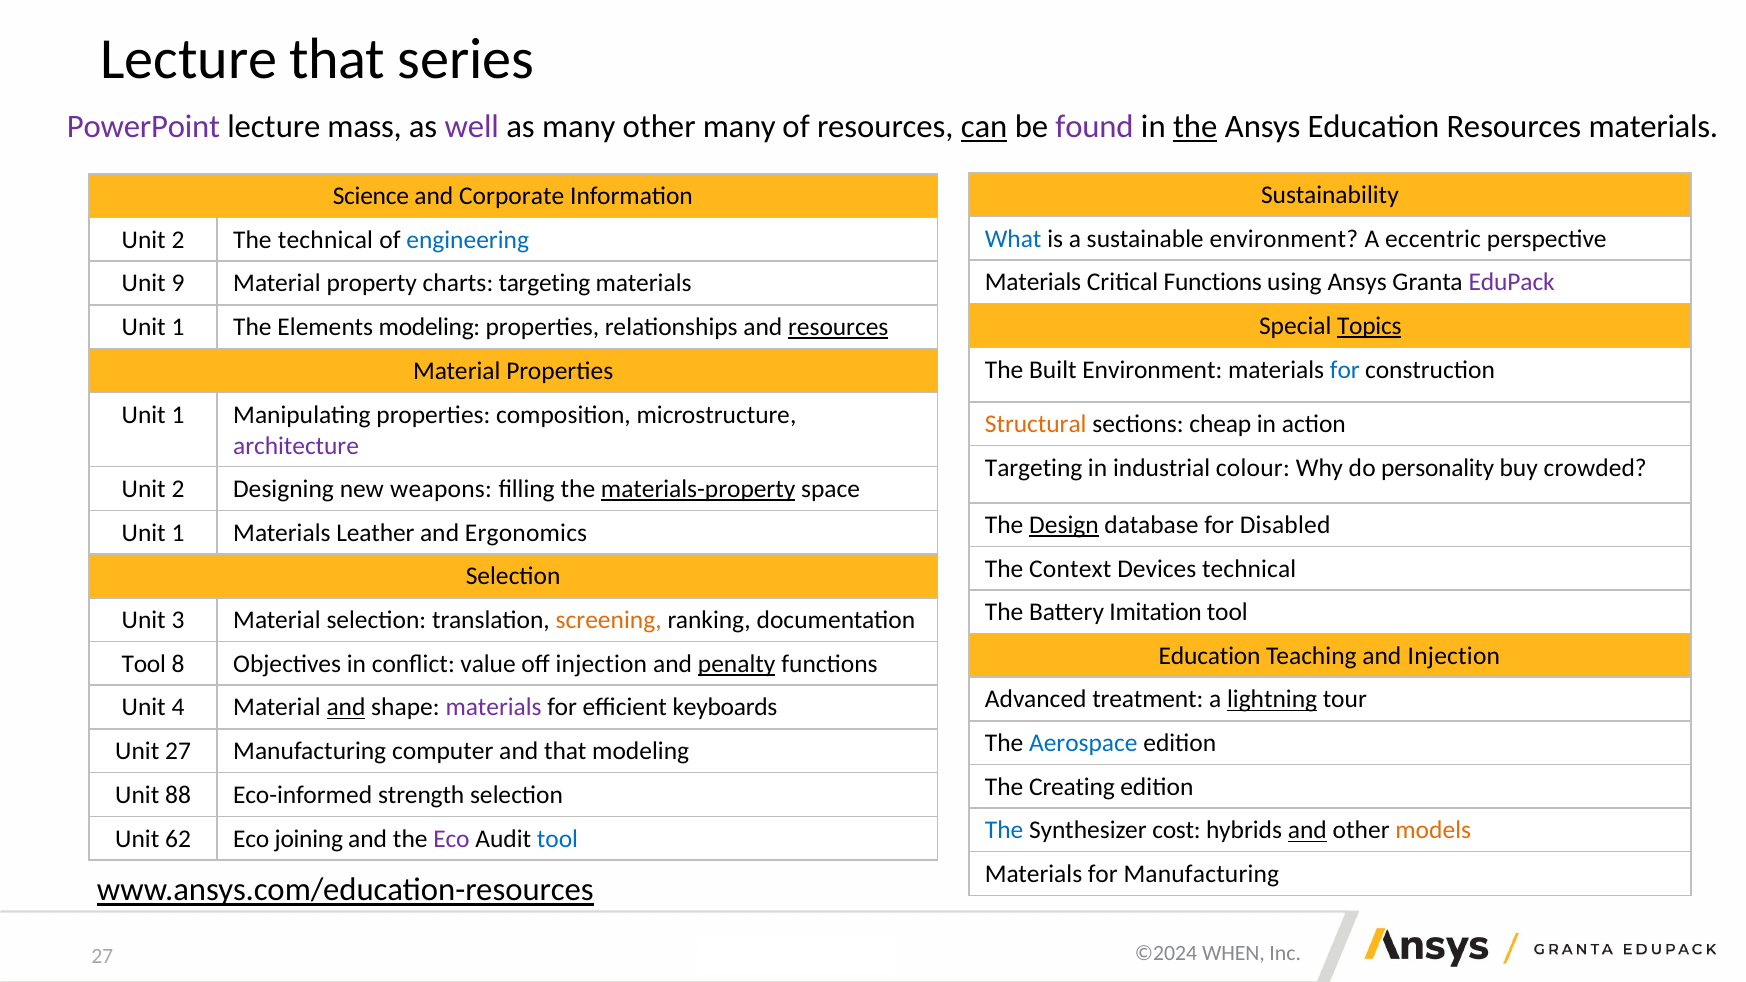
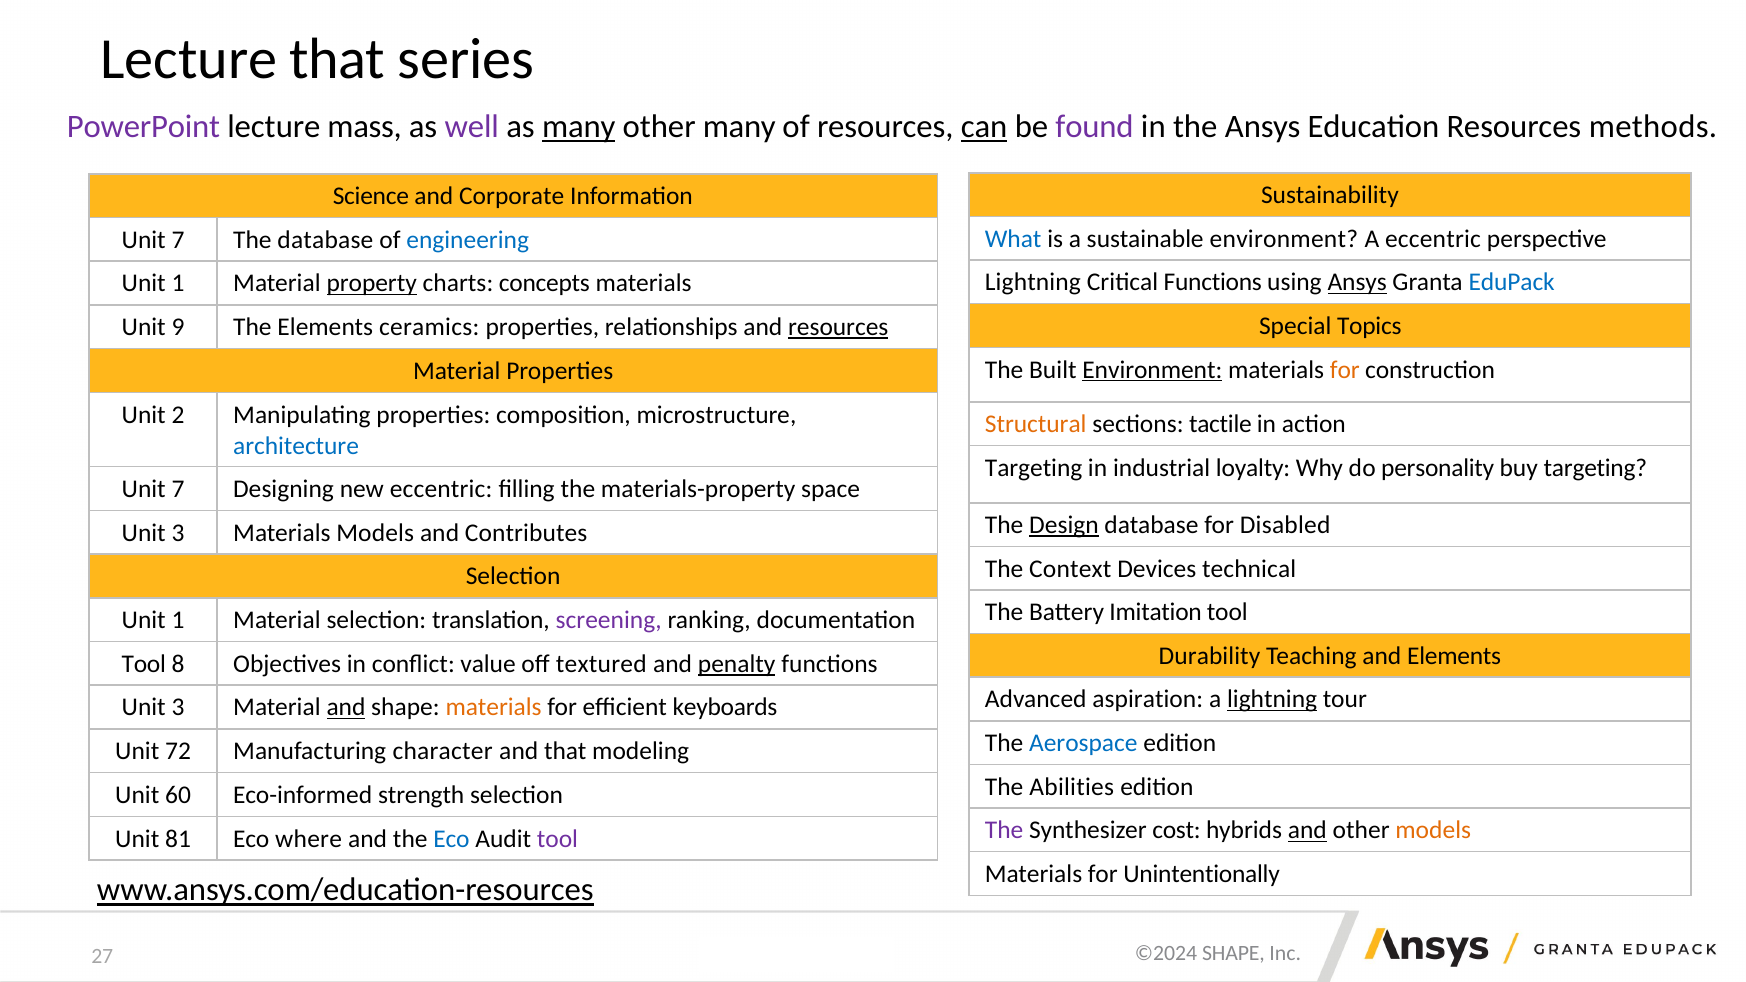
many underline: none -> present (579, 127)
the underline: present -> none (1195, 127)
Resources materials: materials -> methods (1653, 127)
2: 2 -> 7 (178, 240)
The technical: technical -> database (325, 240)
Materials: Materials -> Lightning (1033, 282)
Ansys underline: none -> present (1357, 282)
EduPack colour: purple -> blue (1512, 282)
9: 9 -> 1 (178, 284)
property underline: none -> present (372, 284)
charts targeting: targeting -> concepts (544, 284)
Topics underline: present -> none (1369, 326)
1: 1 -> 9 (178, 327)
Elements modeling: modeling -> ceramics (429, 327)
Environment underline: none -> present (1152, 370)
for colour: blue -> orange (1345, 370)
1: 1 -> 2 (178, 415)
cheap: cheap -> tactile (1220, 424)
architecture colour: purple -> blue (296, 446)
colour: colour -> loyalty (1253, 468)
buy crowded: crowded -> targeting (1595, 468)
2: 2 -> 7 (178, 489)
new weapons: weapons -> eccentric (441, 489)
materials-property underline: present -> none (698, 489)
1: 1 -> 3 (178, 533)
Materials Leather: Leather -> Models (375, 533)
Ergonomics: Ergonomics -> Contributes (526, 533)
3: 3 -> 1 (178, 620)
screening colour: orange -> purple (609, 620)
Education: Education -> Durability (1209, 656)
and Injection: Injection -> Elements (1454, 656)
off injection: injection -> textured (601, 664)
treatment: treatment -> aspiration (1148, 700)
4: 4 -> 3 (178, 708)
materials colour: purple -> orange (494, 708)
Unit 27: 27 -> 72 (178, 751)
computer: computer -> character (443, 751)
Creating: Creating -> Abilities (1072, 787)
88: 88 -> 60 (178, 795)
The colour: blue -> purple (1004, 830)
62: 62 -> 81 (178, 839)
joining: joining -> where (309, 839)
Eco colour: purple -> blue (452, 839)
tool colour: blue -> purple (557, 839)
for Manufacturing: Manufacturing -> Unintentionally (1202, 874)
WHEN: WHEN -> SHAPE (1233, 954)
